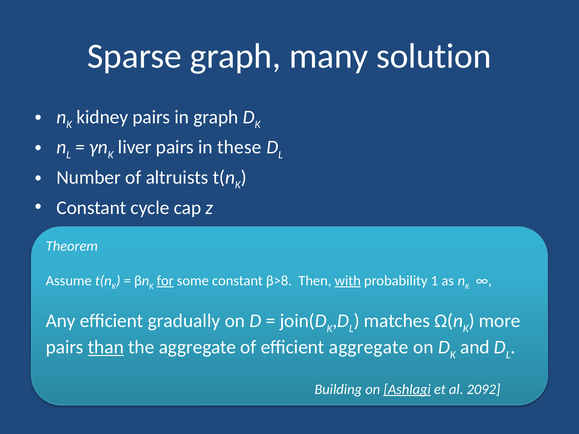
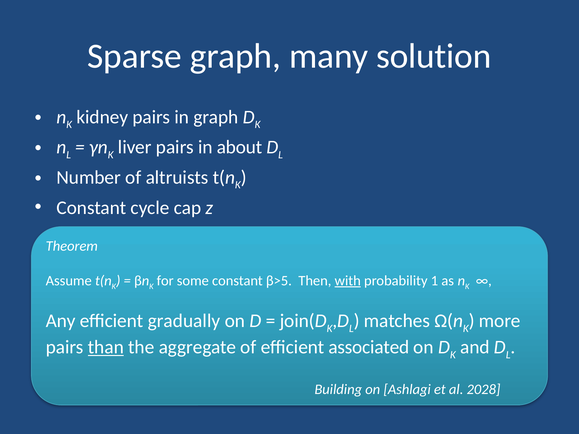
these: these -> about (240, 147)
for underline: present -> none (165, 281)
β>8: β>8 -> β>5 (279, 281)
efficient aggregate: aggregate -> associated (369, 347)
Ashlagi underline: present -> none (407, 390)
2092: 2092 -> 2028 (483, 390)
